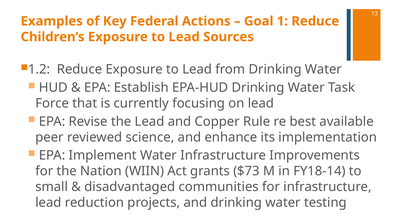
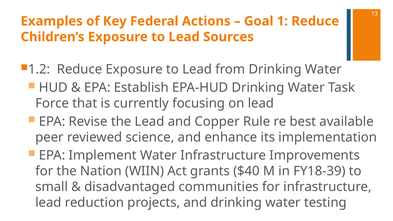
$73: $73 -> $40 (246, 171)
FY18-14: FY18-14 -> FY18-39 (319, 171)
